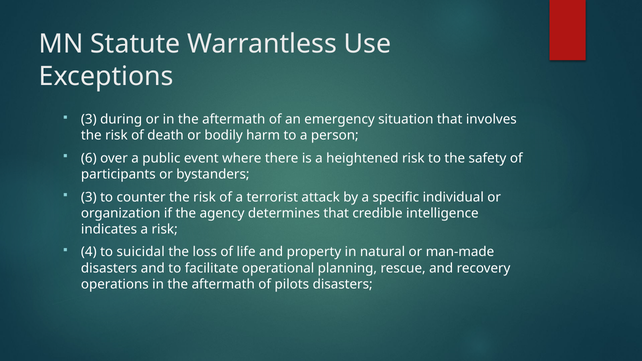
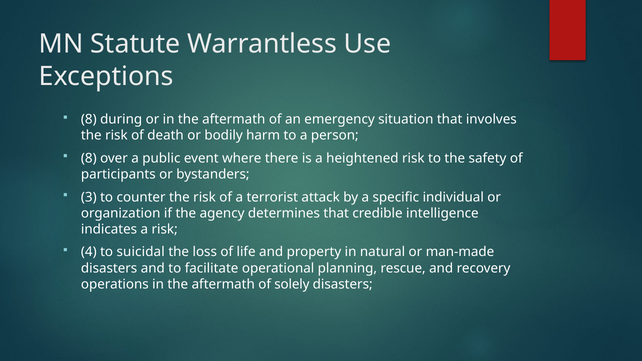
3: 3 -> 8 (89, 120)
6: 6 -> 8 (89, 158)
pilots: pilots -> solely (292, 284)
